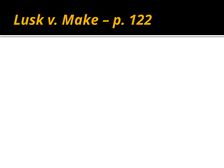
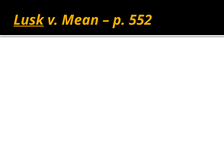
Lusk underline: none -> present (29, 20)
Make: Make -> Mean (80, 20)
122: 122 -> 552 (140, 20)
